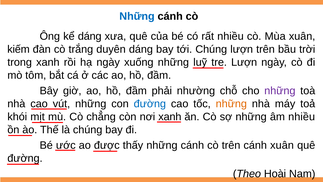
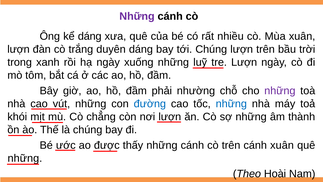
Những colour: blue -> purple (137, 16)
kiếm: kiếm -> lượn (19, 49)
những colour: orange -> blue (231, 104)
nơi xanh: xanh -> lượn (170, 117)
âm nhiều: nhiều -> thành (302, 117)
đường: đường -> những (25, 158)
